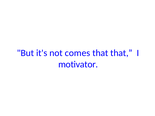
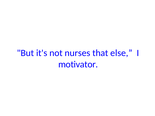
comes: comes -> nurses (77, 53)
that that: that -> else (121, 53)
